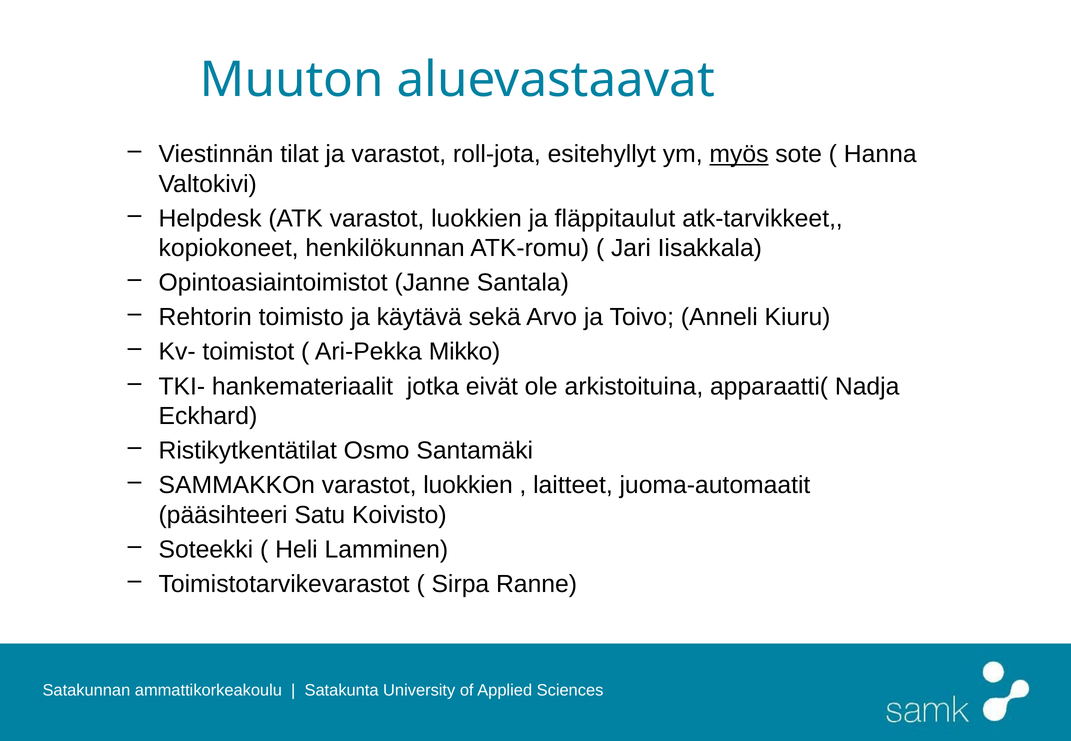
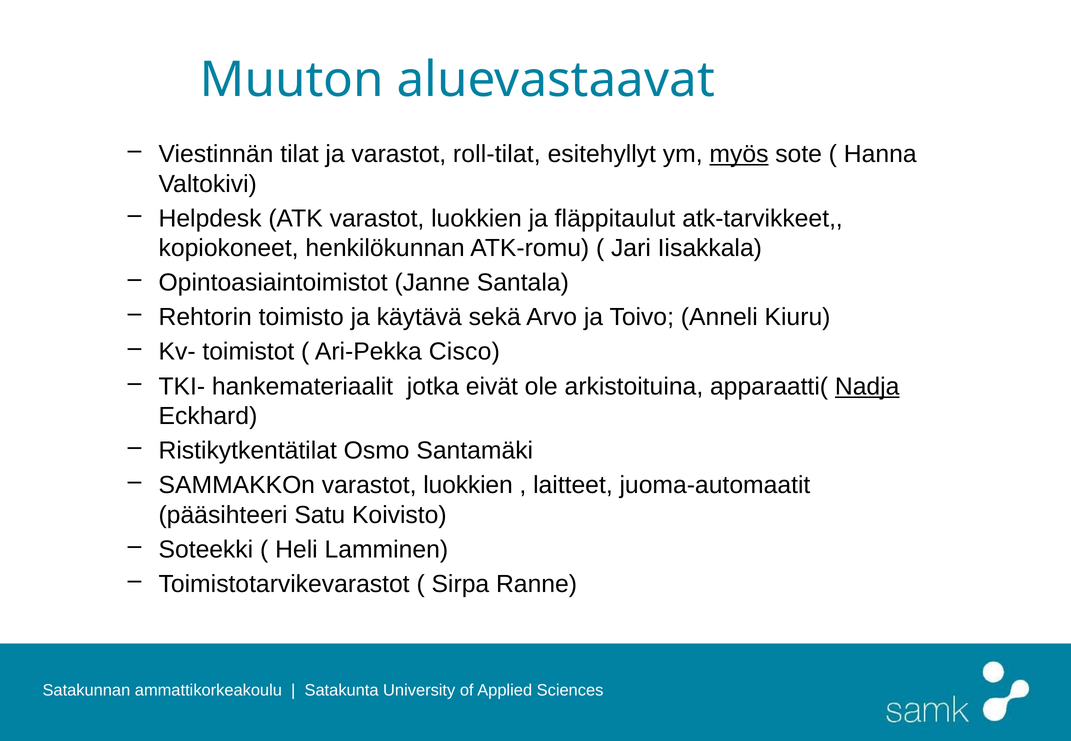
roll-jota: roll-jota -> roll-tilat (497, 154)
Mikko: Mikko -> Cisco (464, 352)
Nadja underline: none -> present (867, 387)
